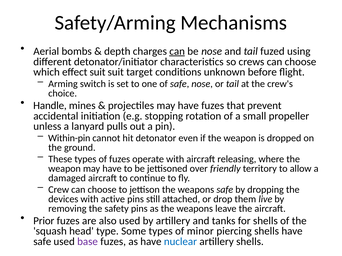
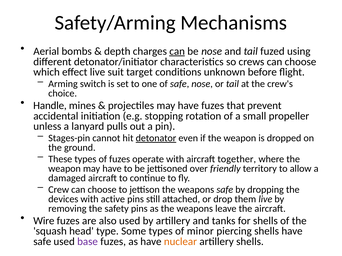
effect suit: suit -> live (98, 72)
Within-pin: Within-pin -> Stages-pin (69, 138)
detonator underline: none -> present (156, 138)
releasing: releasing -> together (237, 159)
Prior: Prior -> Wire (44, 221)
nuclear colour: blue -> orange (180, 242)
